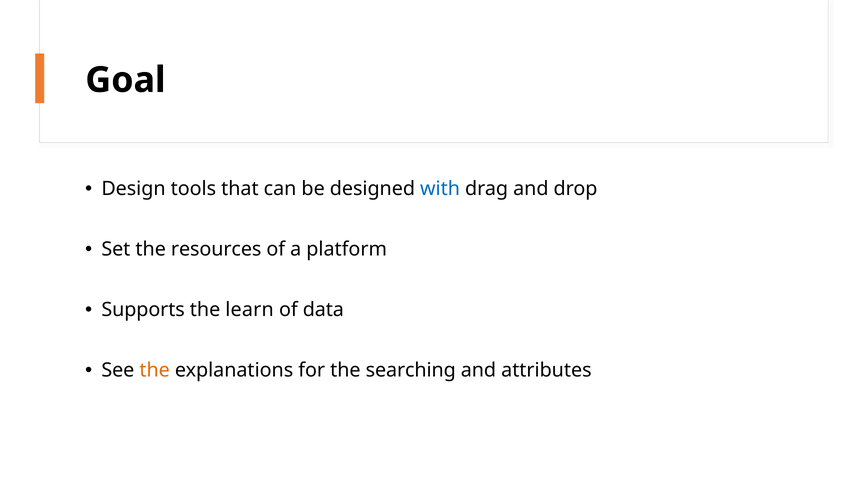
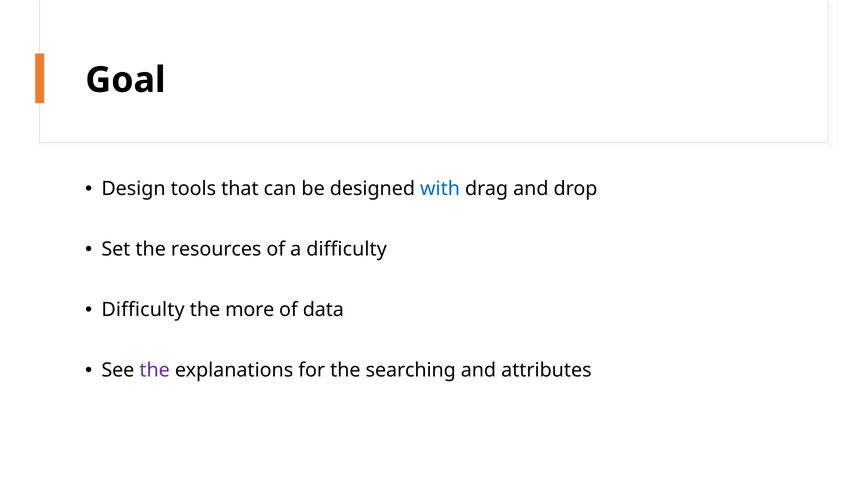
a platform: platform -> difficulty (347, 250)
Supports: Supports -> Difficulty (143, 310)
learn: learn -> more (250, 310)
the colour: orange -> purple (155, 371)
